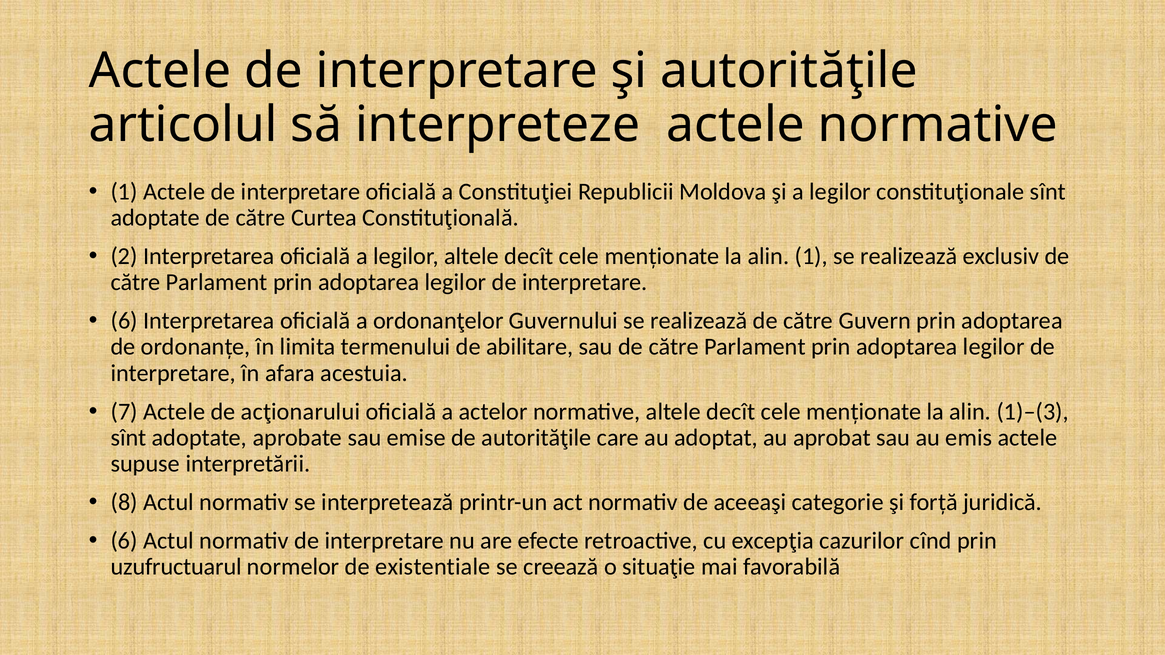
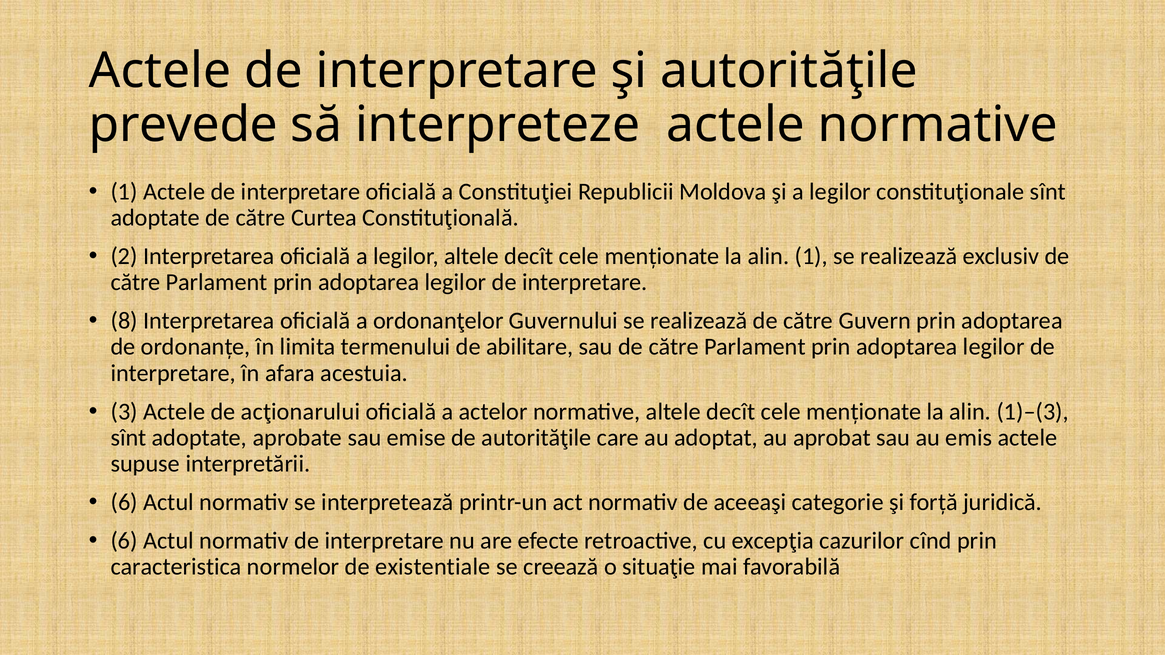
articolul: articolul -> prevede (183, 125)
6: 6 -> 8 (124, 321)
7: 7 -> 3 (124, 412)
8: 8 -> 6 (124, 502)
uzufructuarul: uzufructuarul -> caracteristica (176, 567)
